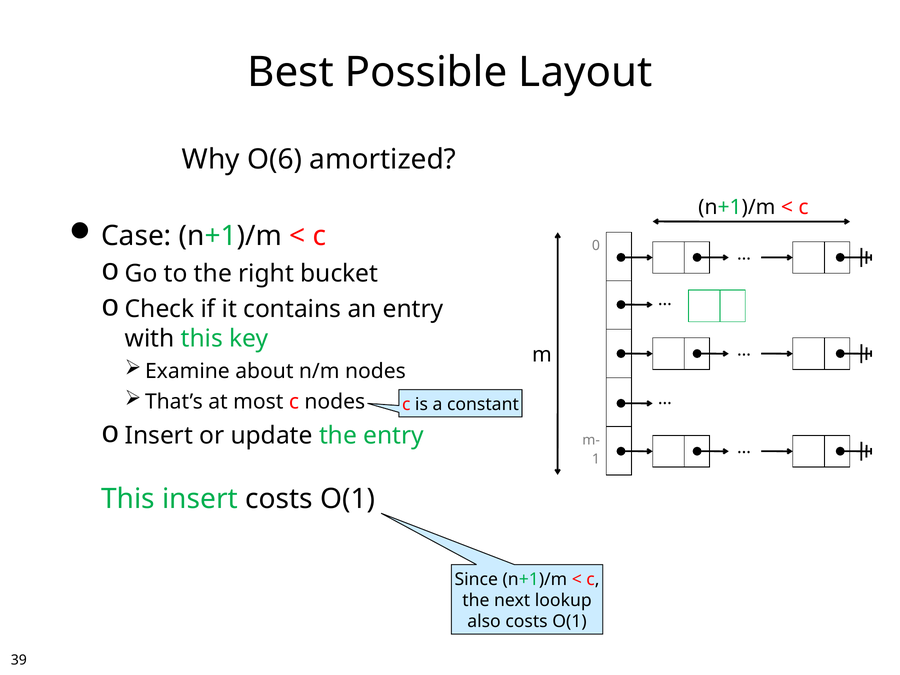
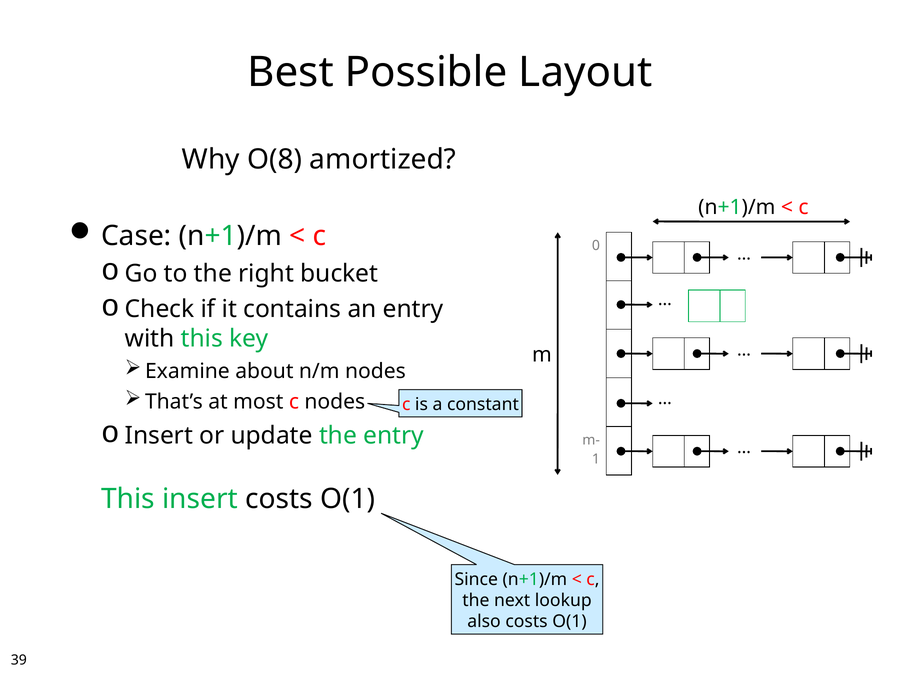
O(6: O(6 -> O(8 (275, 159)
